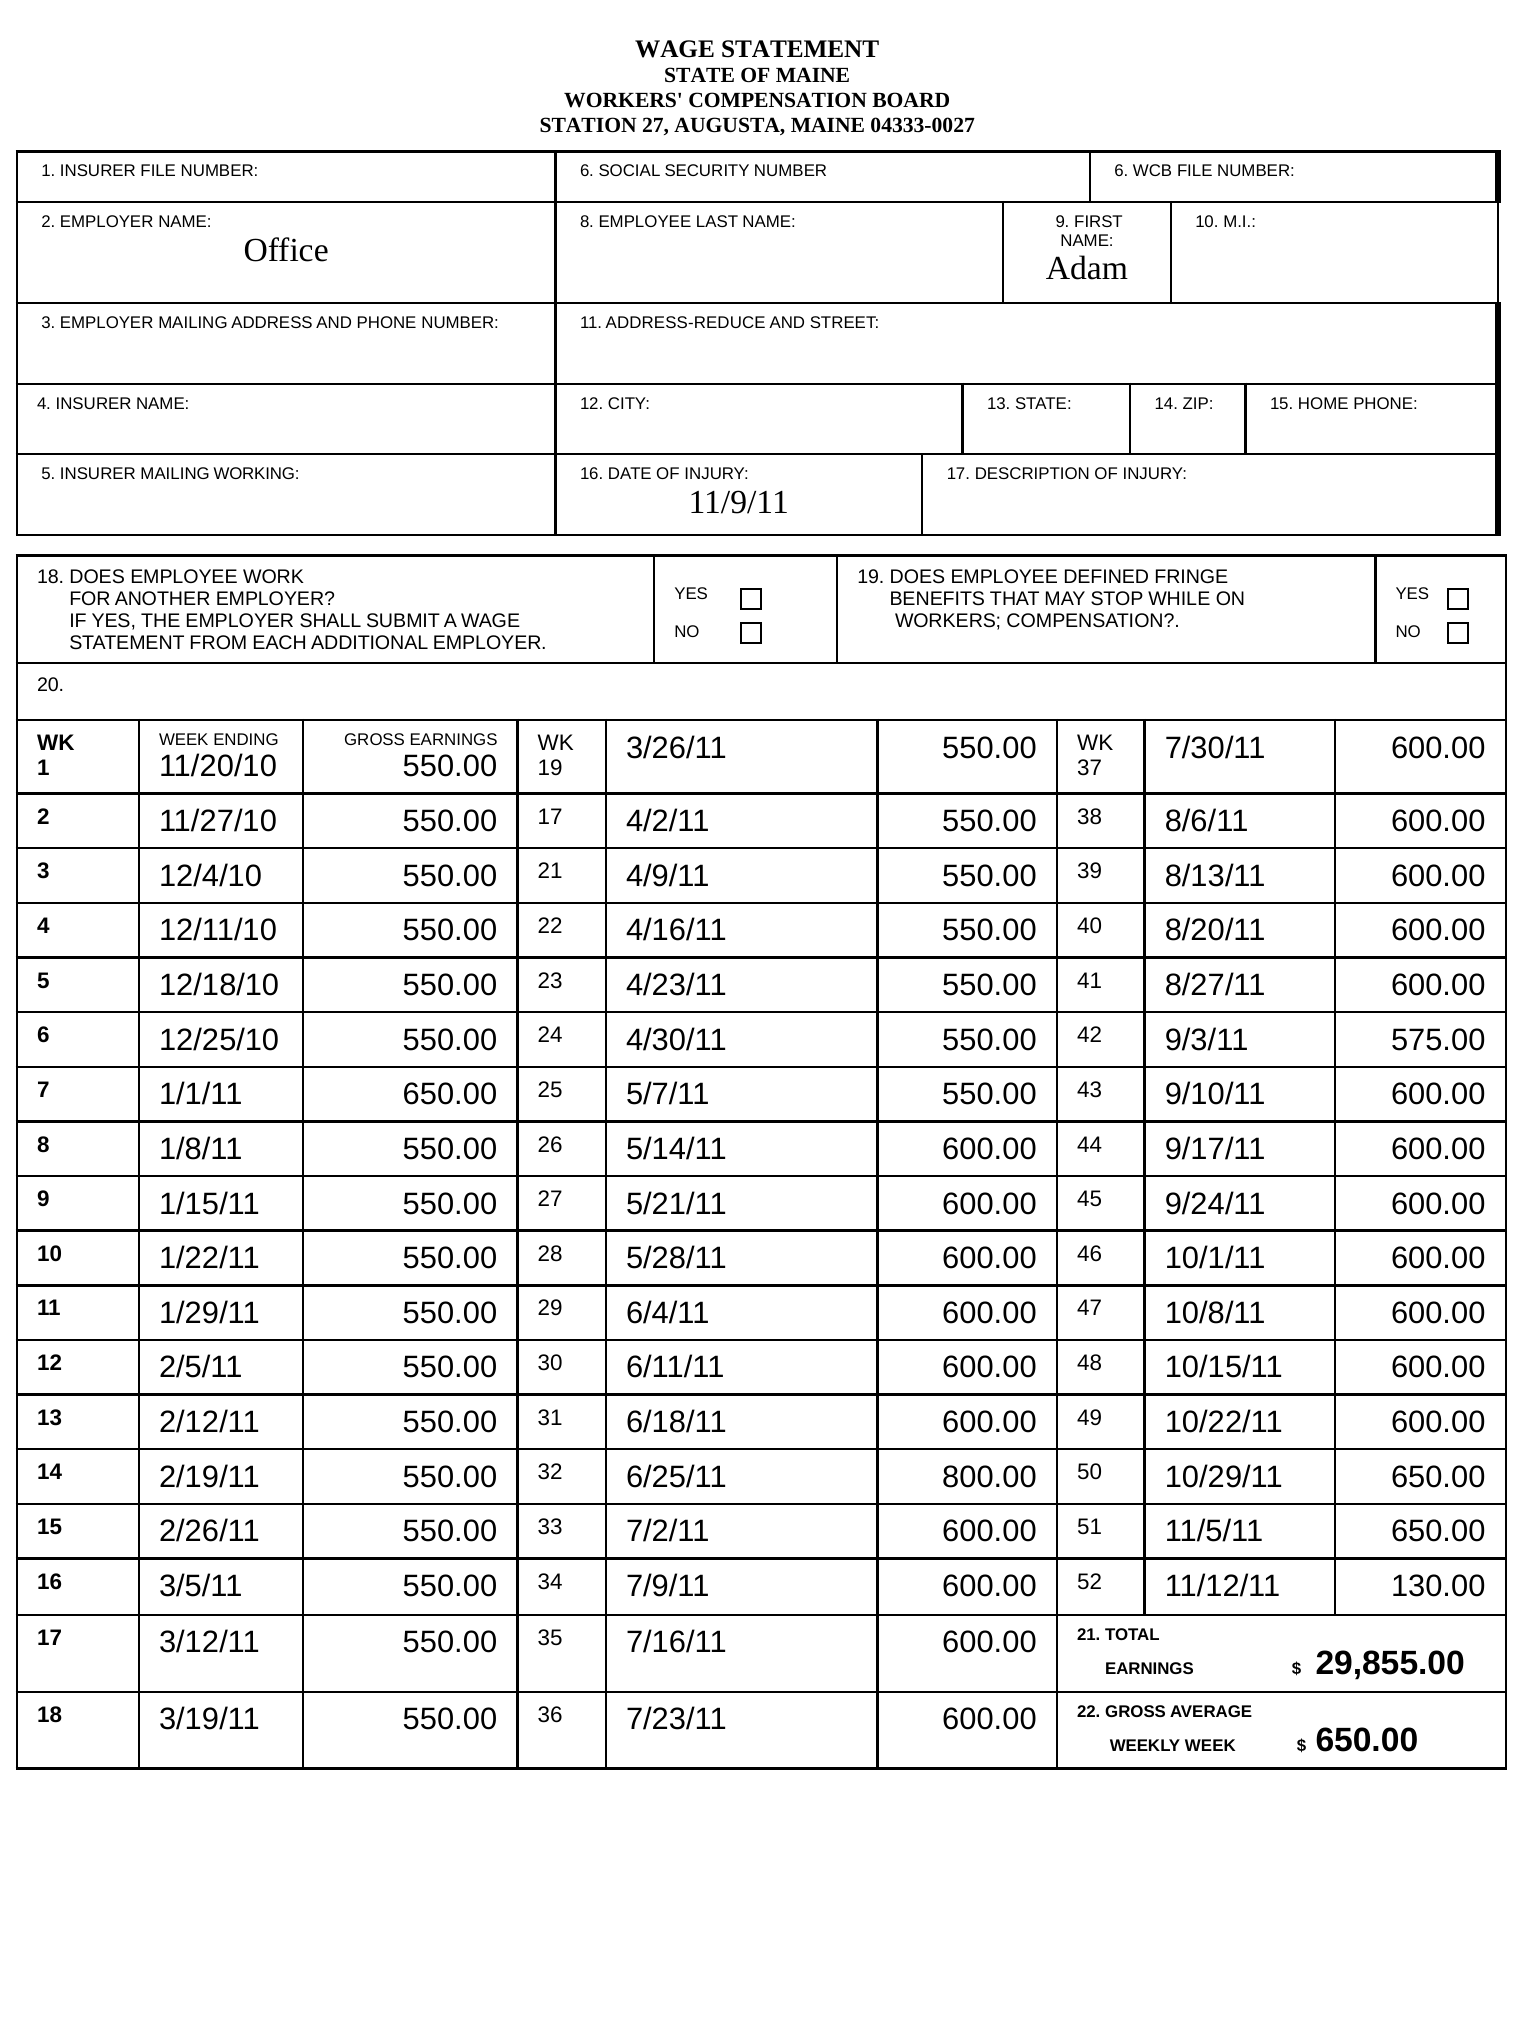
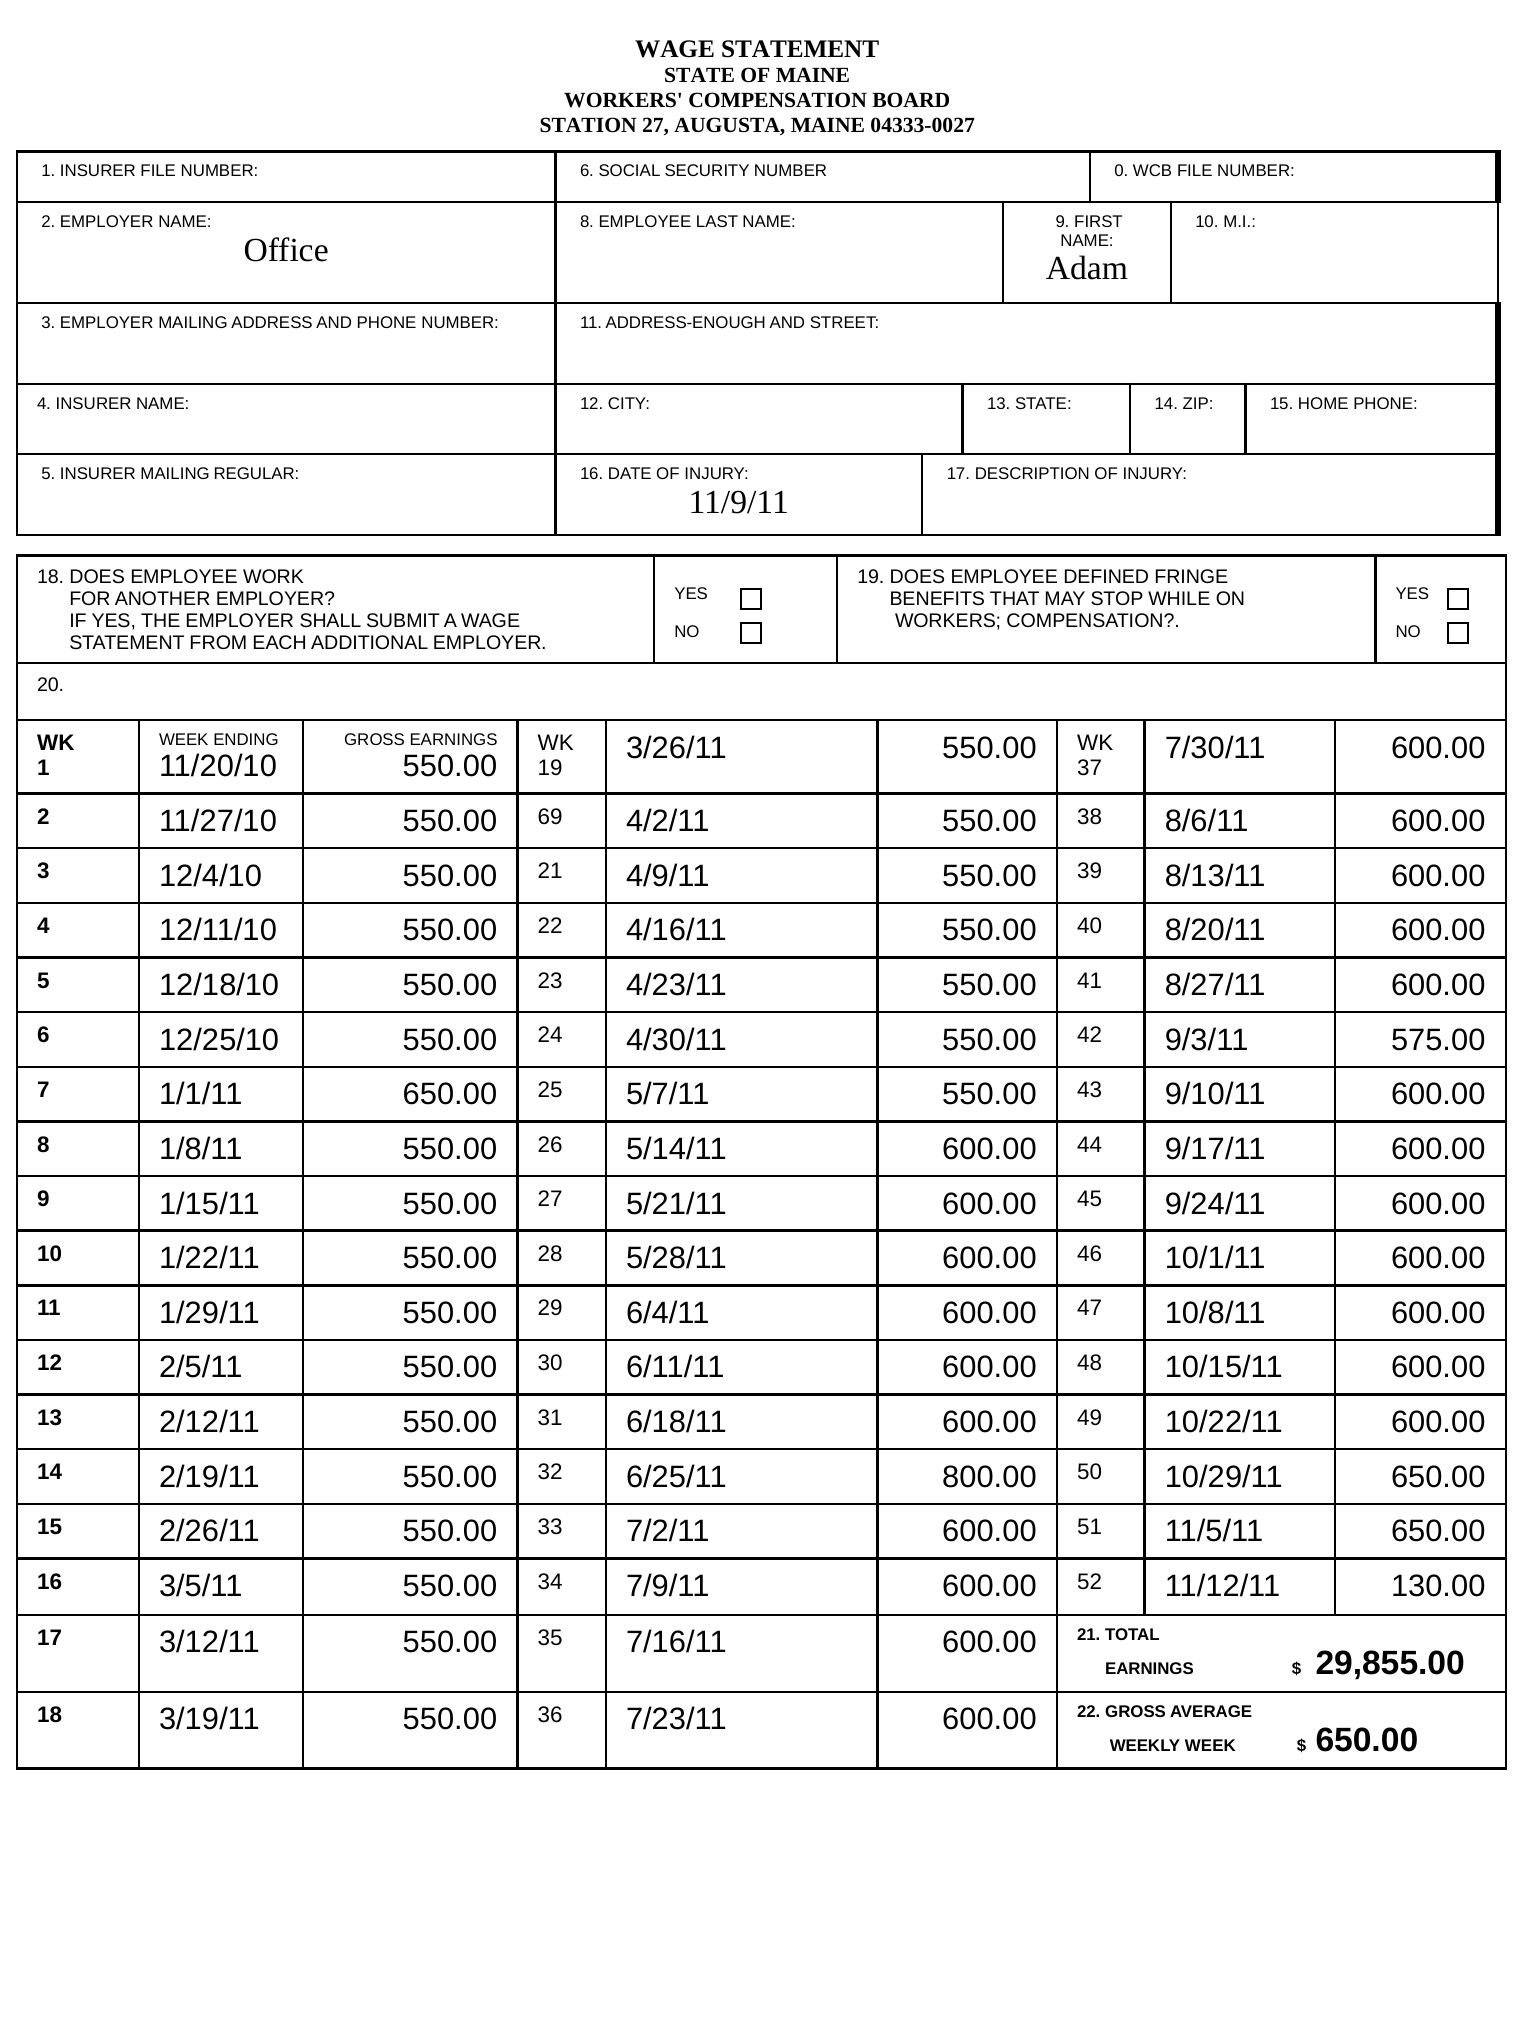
SECURITY NUMBER 6: 6 -> 0 (1121, 171)
ADDRESS-REDUCE: ADDRESS-REDUCE -> ADDRESS-ENOUGH (686, 323)
WORKING: WORKING -> REGULAR (256, 474)
550.00 17: 17 -> 69 (550, 817)
